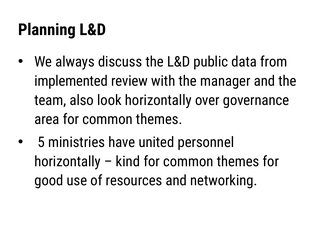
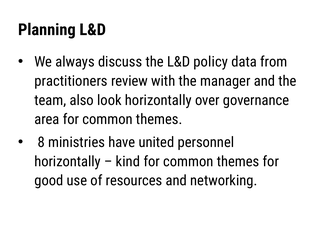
public: public -> policy (211, 62)
implemented: implemented -> practitioners (71, 81)
5: 5 -> 8 (41, 142)
